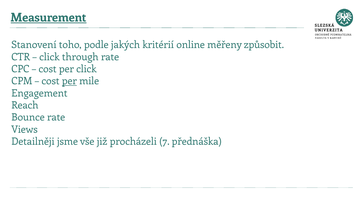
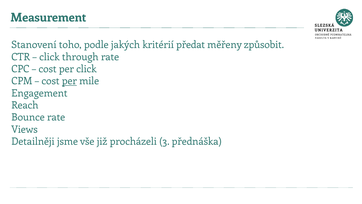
Measurement underline: present -> none (49, 18)
online: online -> předat (191, 45)
7: 7 -> 3 (164, 141)
